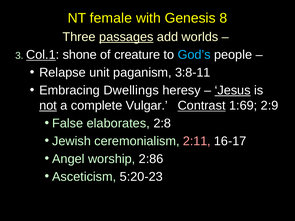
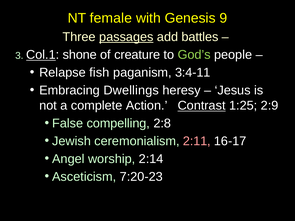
8: 8 -> 9 (223, 18)
worlds: worlds -> battles (200, 37)
God’s colour: light blue -> light green (194, 55)
unit: unit -> fish (99, 73)
3:8-11: 3:8-11 -> 3:4-11 (193, 73)
Jesus underline: present -> none (233, 90)
not underline: present -> none (48, 106)
Vulgar: Vulgar -> Action (147, 106)
1:69: 1:69 -> 1:25 (243, 106)
elaborates: elaborates -> compelling (118, 123)
2:86: 2:86 -> 2:14 (151, 159)
5:20-23: 5:20-23 -> 7:20-23 (141, 177)
